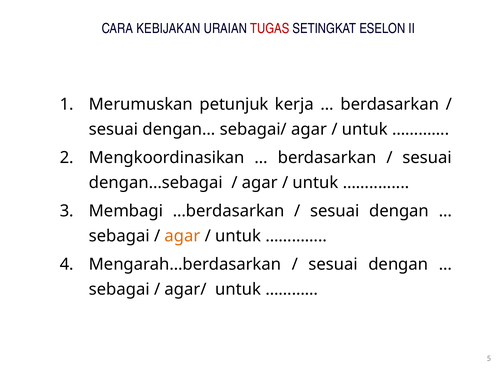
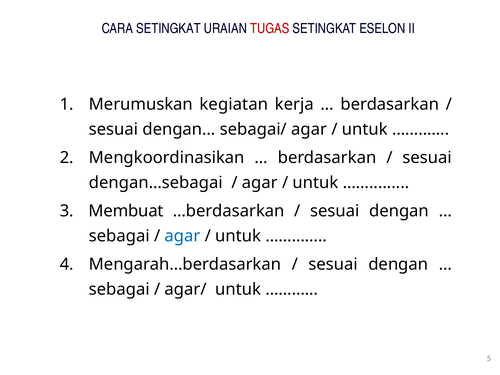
CARA KEBIJAKAN: KEBIJAKAN -> SETINGKAT (169, 28)
petunjuk: petunjuk -> kegiatan (234, 104)
Membagi: Membagi -> Membuat (126, 211)
agar colour: orange -> blue (183, 236)
